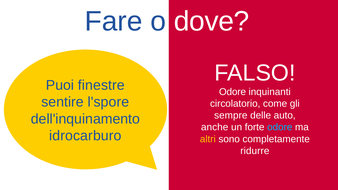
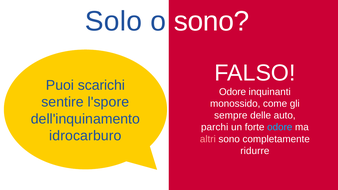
Fare: Fare -> Solo (113, 21)
o dove: dove -> sono (212, 21)
finestre: finestre -> scarichi (101, 85)
circolatorio: circolatorio -> monossido (235, 104)
anche: anche -> parchi (215, 127)
altri colour: yellow -> pink (208, 139)
